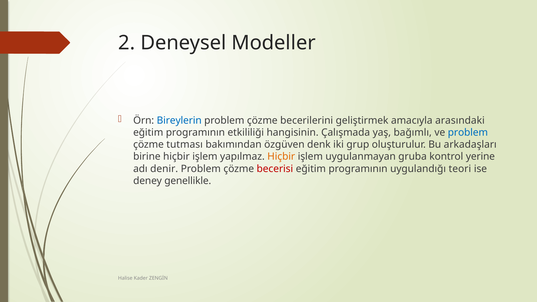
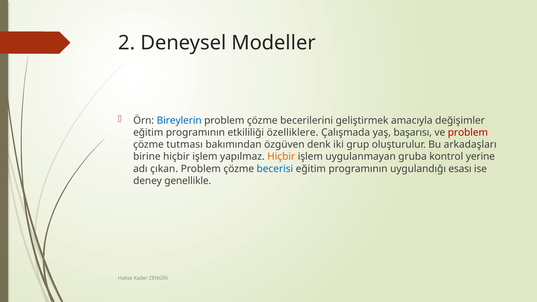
arasındaki: arasındaki -> değişimler (460, 120)
hangisinin: hangisinin -> özelliklere (293, 133)
bağımlı: bağımlı -> başarısı (413, 133)
problem colour: blue -> red (468, 133)
denir: denir -> çıkan (164, 169)
becerisi colour: red -> blue (275, 169)
teori: teori -> esası (460, 169)
